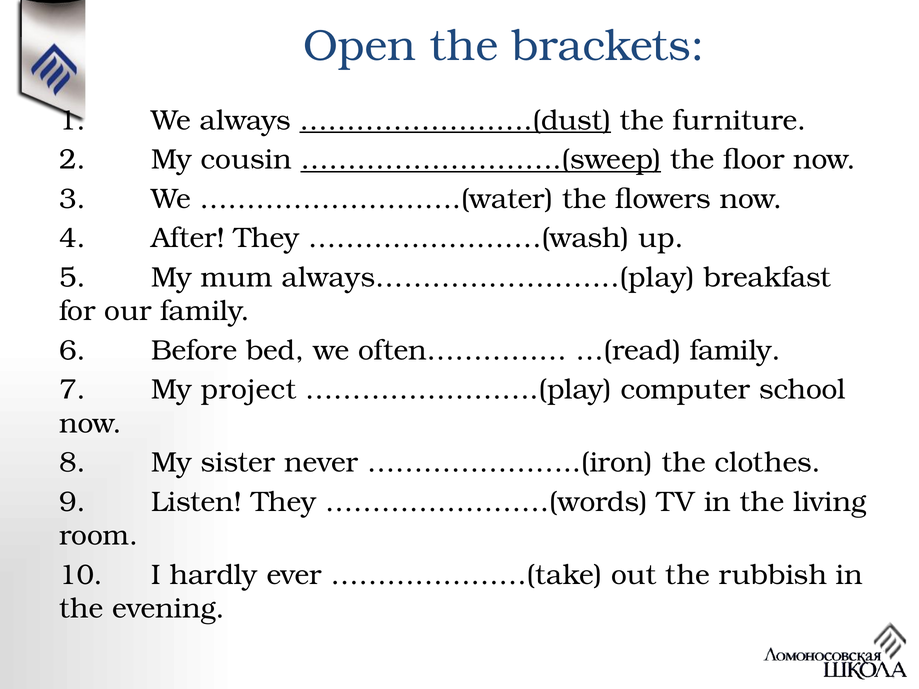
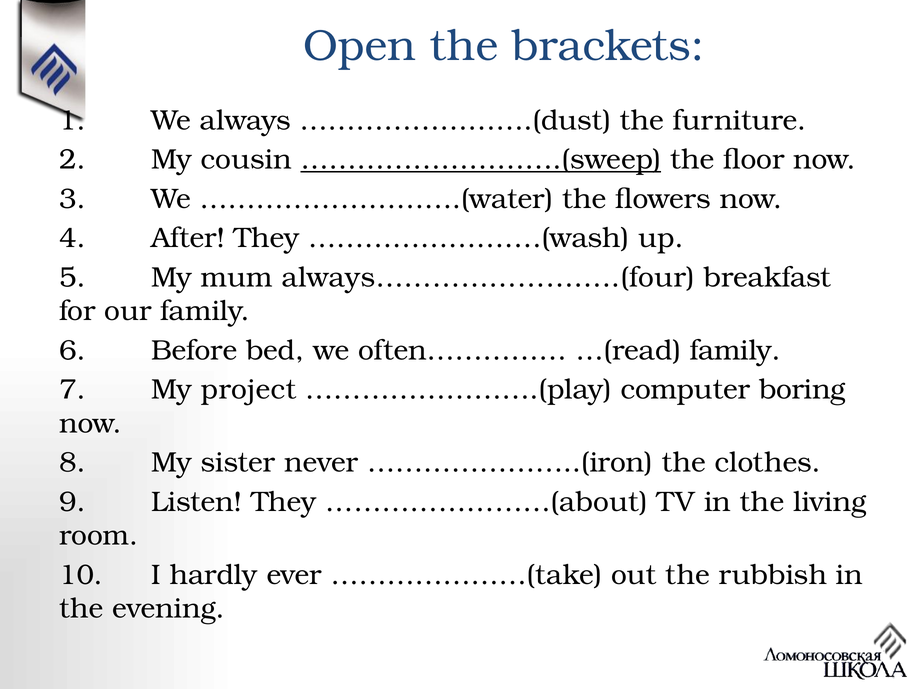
…………………….(dust underline: present -> none (455, 120)
always……………………..(play: always……………………..(play -> always……………………..(four (488, 277)
school: school -> boring (802, 390)
……………………(words: ……………………(words -> ……………………(about (486, 502)
